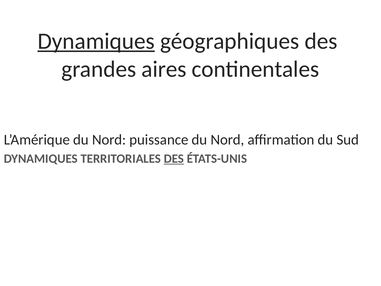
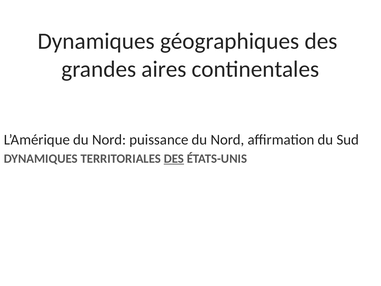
Dynamiques underline: present -> none (96, 41)
